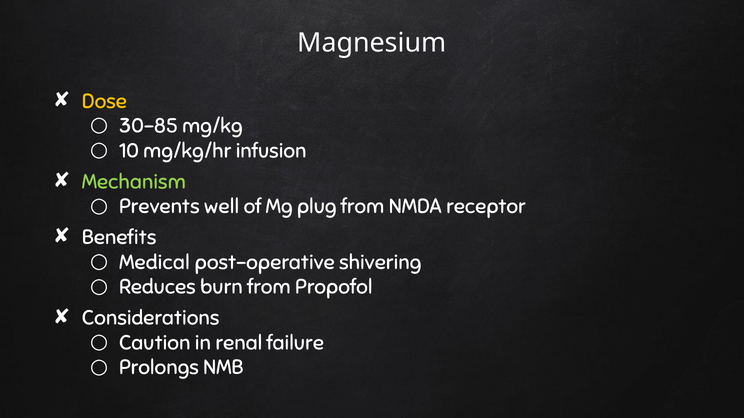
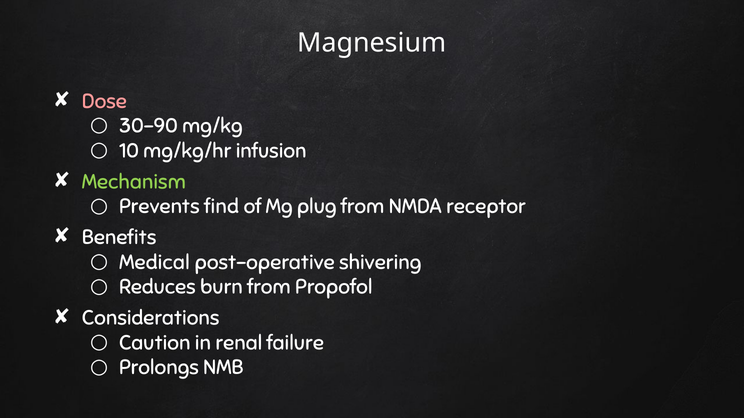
Dose colour: yellow -> pink (104, 101)
30-85: 30-85 -> 30-90 (148, 126)
well: well -> find (222, 207)
